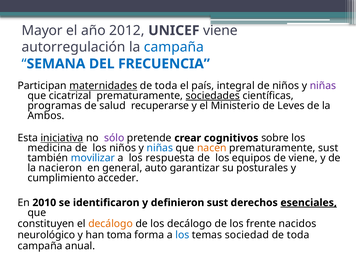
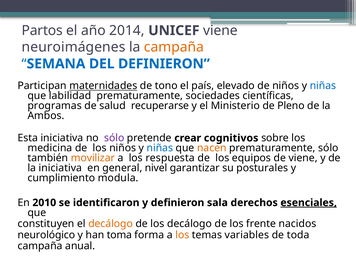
Mayor: Mayor -> Partos (42, 31)
2012: 2012 -> 2014 (127, 31)
autorregulación: autorregulación -> neuroimágenes (74, 47)
campaña colour: blue -> orange (174, 47)
DEL FRECUENCIA: FRECUENCIA -> DEFINIERON (164, 64)
toda: toda -> tono (166, 86)
integral: integral -> elevado (236, 86)
niñas colour: purple -> blue (323, 86)
cicatrizal: cicatrizal -> labilidad (70, 96)
sociedades underline: present -> none (213, 96)
Leves: Leves -> Pleno (291, 106)
iniciativa underline: present -> none (62, 138)
prematuramente sust: sust -> sólo (328, 148)
movilizar colour: blue -> orange (93, 158)
la nacieron: nacieron -> iniciativa (60, 168)
auto: auto -> nivel (156, 168)
acceder: acceder -> modula (118, 178)
definieron sust: sust -> sala (217, 203)
los colour: blue -> orange (182, 235)
sociedad: sociedad -> variables (247, 235)
